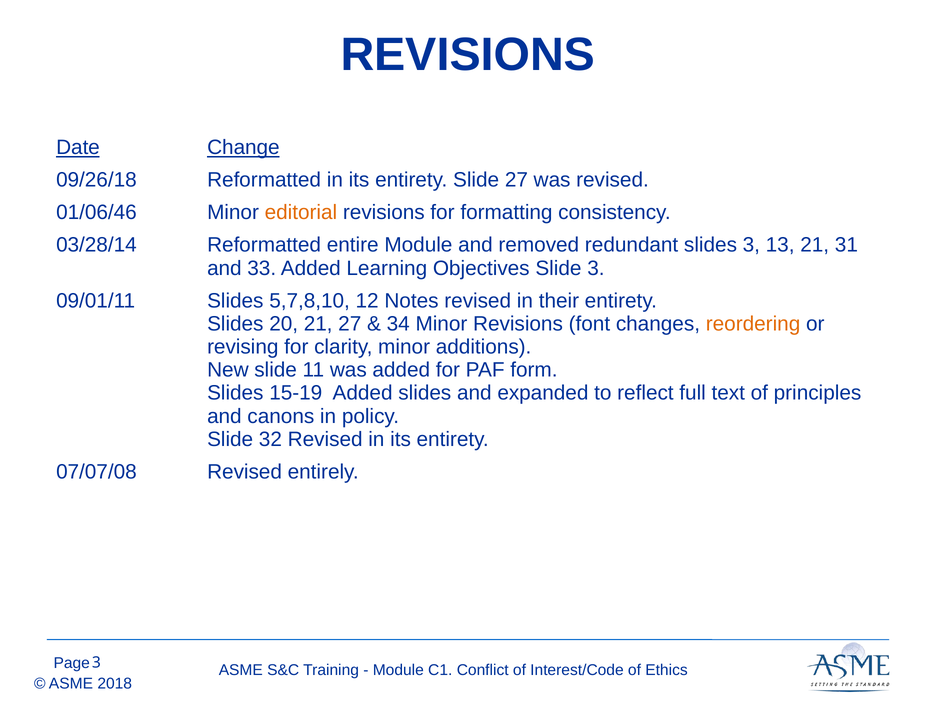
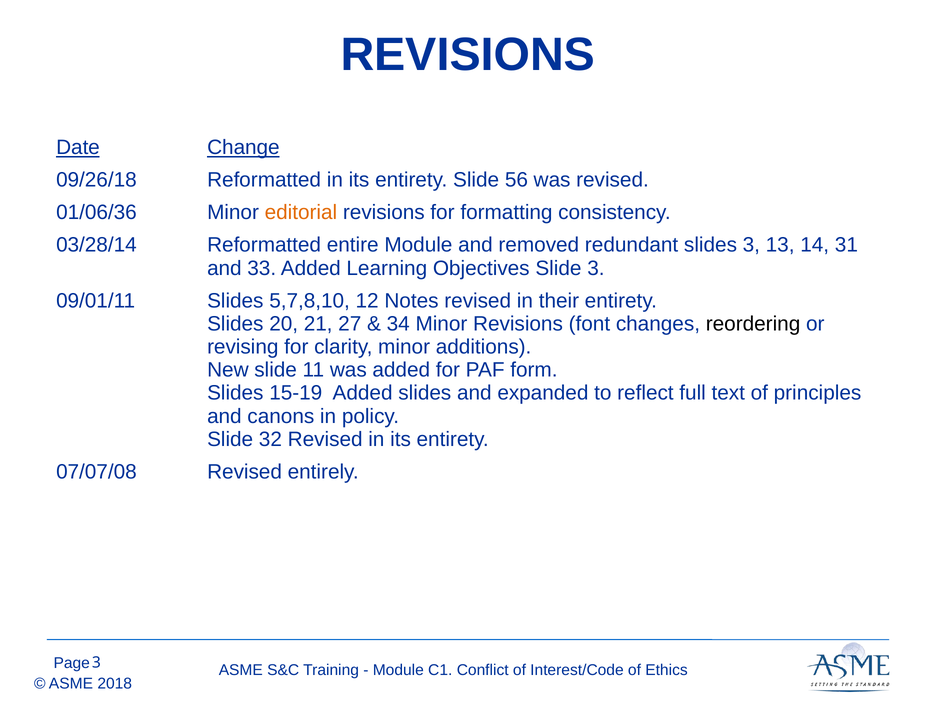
Slide 27: 27 -> 56 (516, 180)
01/06/46: 01/06/46 -> 01/06/36 (96, 213)
13 21: 21 -> 14 (815, 245)
reordering colour: orange -> black (753, 324)
